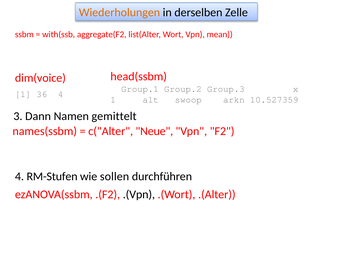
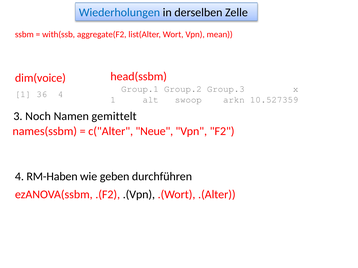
Wiederholungen colour: orange -> blue (119, 13)
Dann: Dann -> Noch (38, 116)
RM-Stufen: RM-Stufen -> RM-Haben (52, 177)
sollen: sollen -> geben (115, 177)
